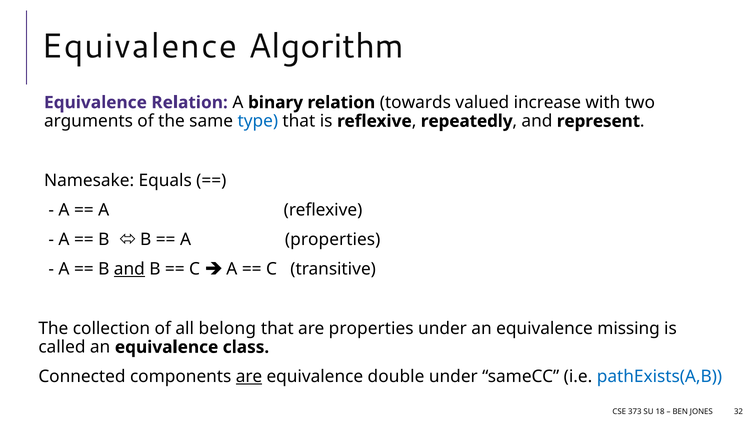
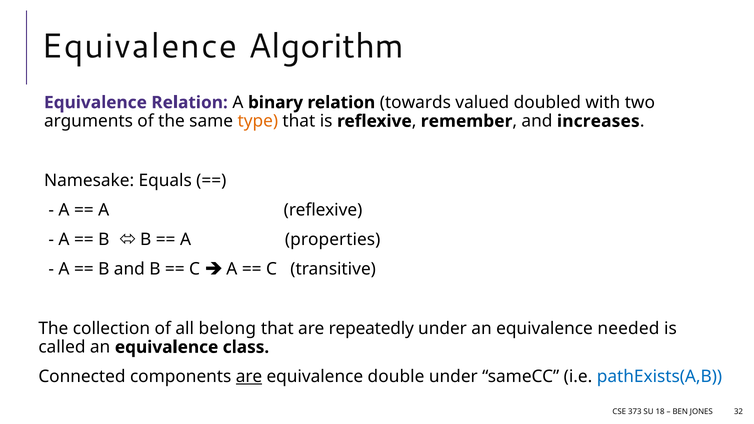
increase: increase -> doubled (547, 103)
type colour: blue -> orange (258, 121)
repeatedly: repeatedly -> remember (467, 121)
represent: represent -> increases (598, 121)
and underline: present -> none (129, 269)
are properties: properties -> repeatedly (371, 329)
missing: missing -> needed (628, 329)
